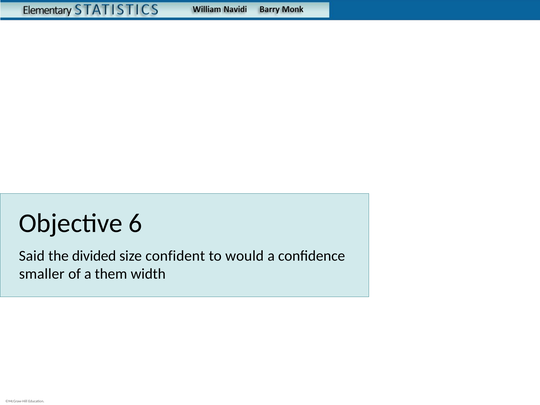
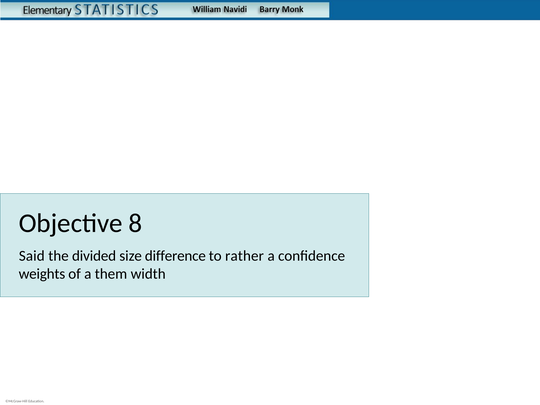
6: 6 -> 8 (135, 223)
confident: confident -> difference (175, 256)
would: would -> rather (245, 256)
smaller: smaller -> weights (42, 274)
